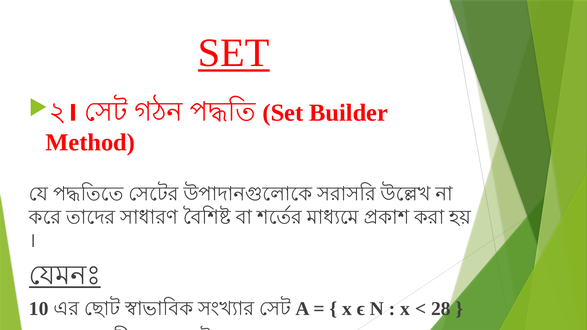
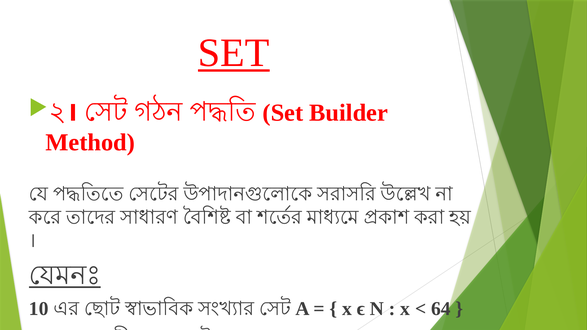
28: 28 -> 64 (441, 309)
